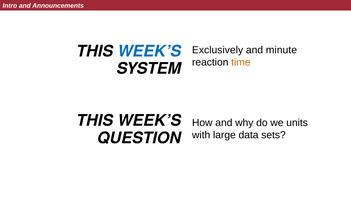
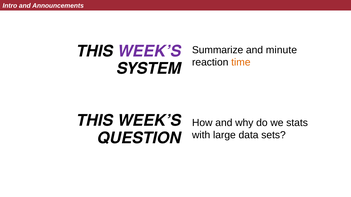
Exclusively: Exclusively -> Summarize (218, 50)
WEEK’S colour: blue -> purple (149, 51)
units: units -> stats (297, 123)
